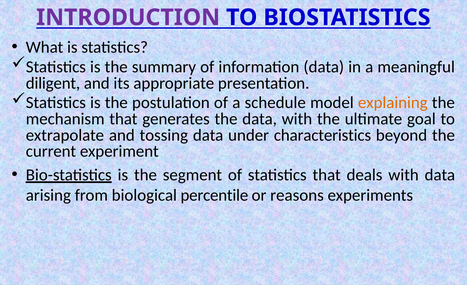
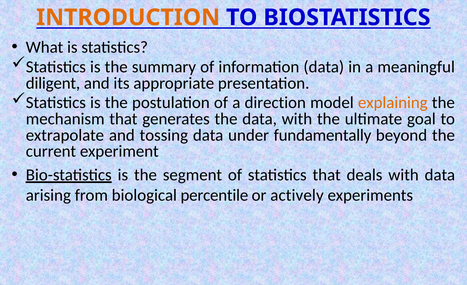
INTRODUCTION colour: purple -> orange (128, 17)
schedule: schedule -> direction (275, 103)
characteristics: characteristics -> fundamentally (323, 135)
reasons: reasons -> actively (297, 195)
